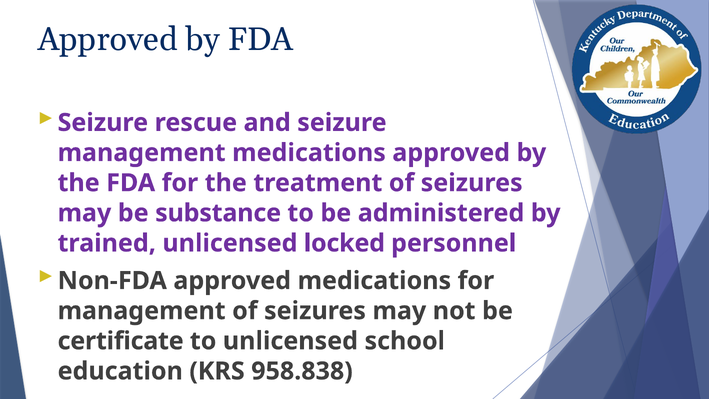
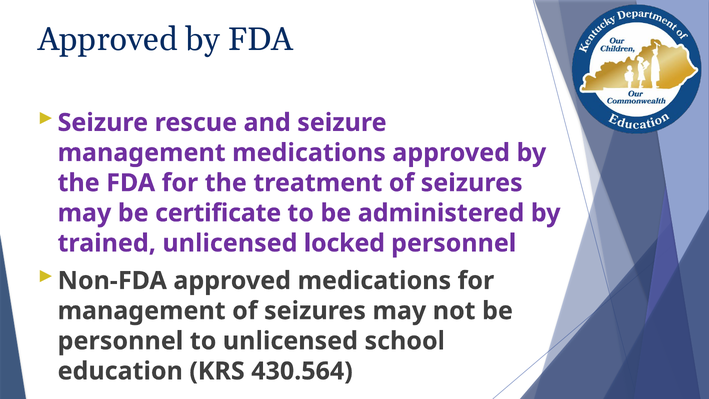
substance: substance -> certificate (218, 213)
certificate: certificate -> personnel (120, 341)
958.838: 958.838 -> 430.564 (302, 371)
